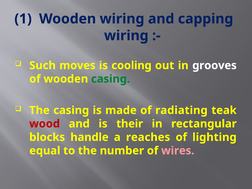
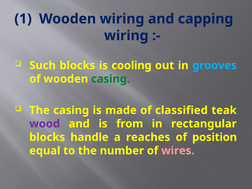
Such moves: moves -> blocks (77, 65)
grooves colour: white -> light blue (215, 65)
radiating: radiating -> classified (181, 110)
wood colour: red -> purple (45, 124)
their: their -> from (130, 124)
lighting: lighting -> position (215, 137)
